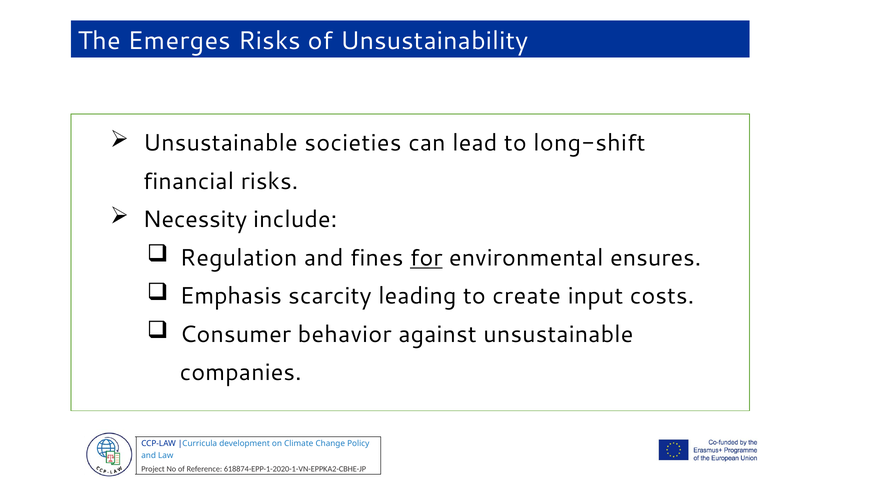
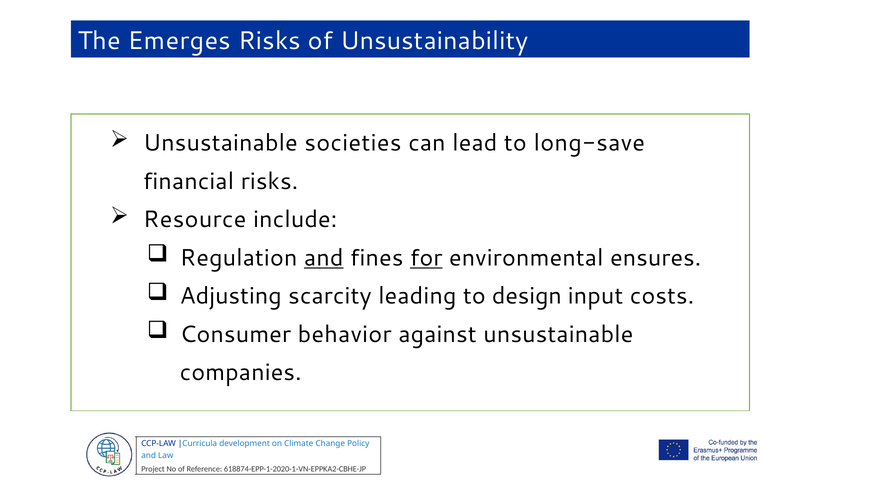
long-shift: long-shift -> long-save (589, 143)
Necessity: Necessity -> Resource (195, 219)
and underline: none -> present (324, 258)
Emphasis: Emphasis -> Adjusting (231, 296)
create: create -> design (527, 296)
